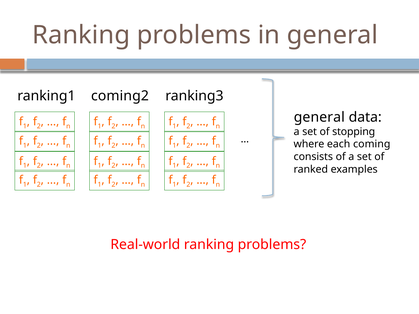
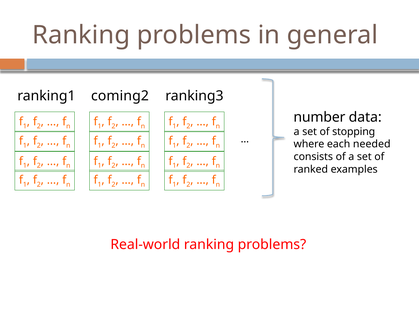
general: general -> number (319, 117)
coming: coming -> needed (372, 144)
